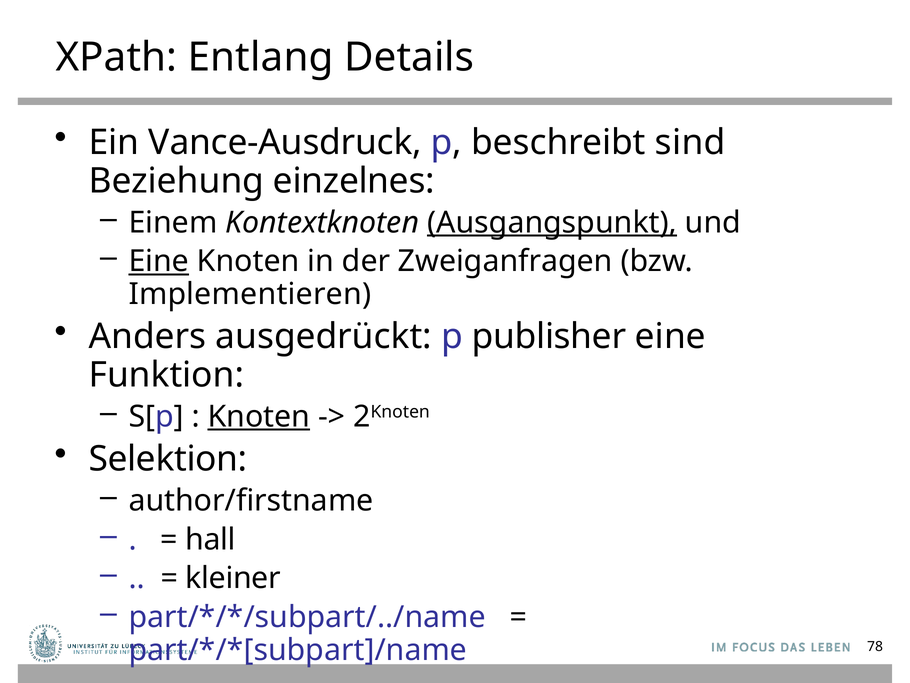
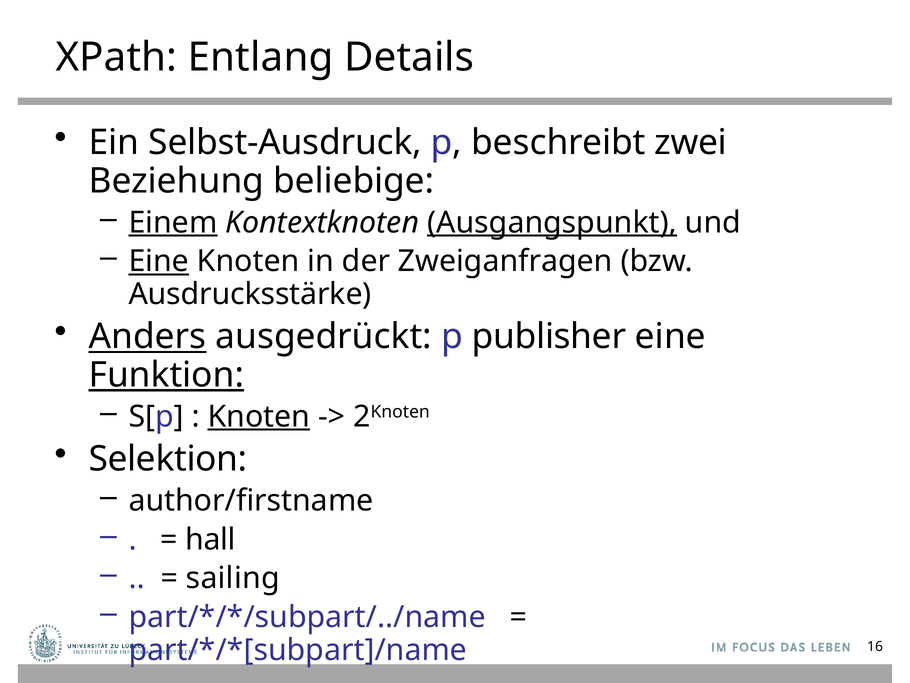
Vance-Ausdruck: Vance-Ausdruck -> Selbst-Ausdruck (285, 143)
sind: sind -> zwei (690, 143)
einzelnes: einzelnes -> beliebige (354, 181)
Einem underline: none -> present (173, 222)
Implementieren: Implementieren -> Ausdrucksstärke (250, 294)
Anders underline: none -> present (148, 336)
Funktion underline: none -> present (166, 375)
kleiner: kleiner -> sailing (233, 578)
78: 78 -> 16 (875, 646)
